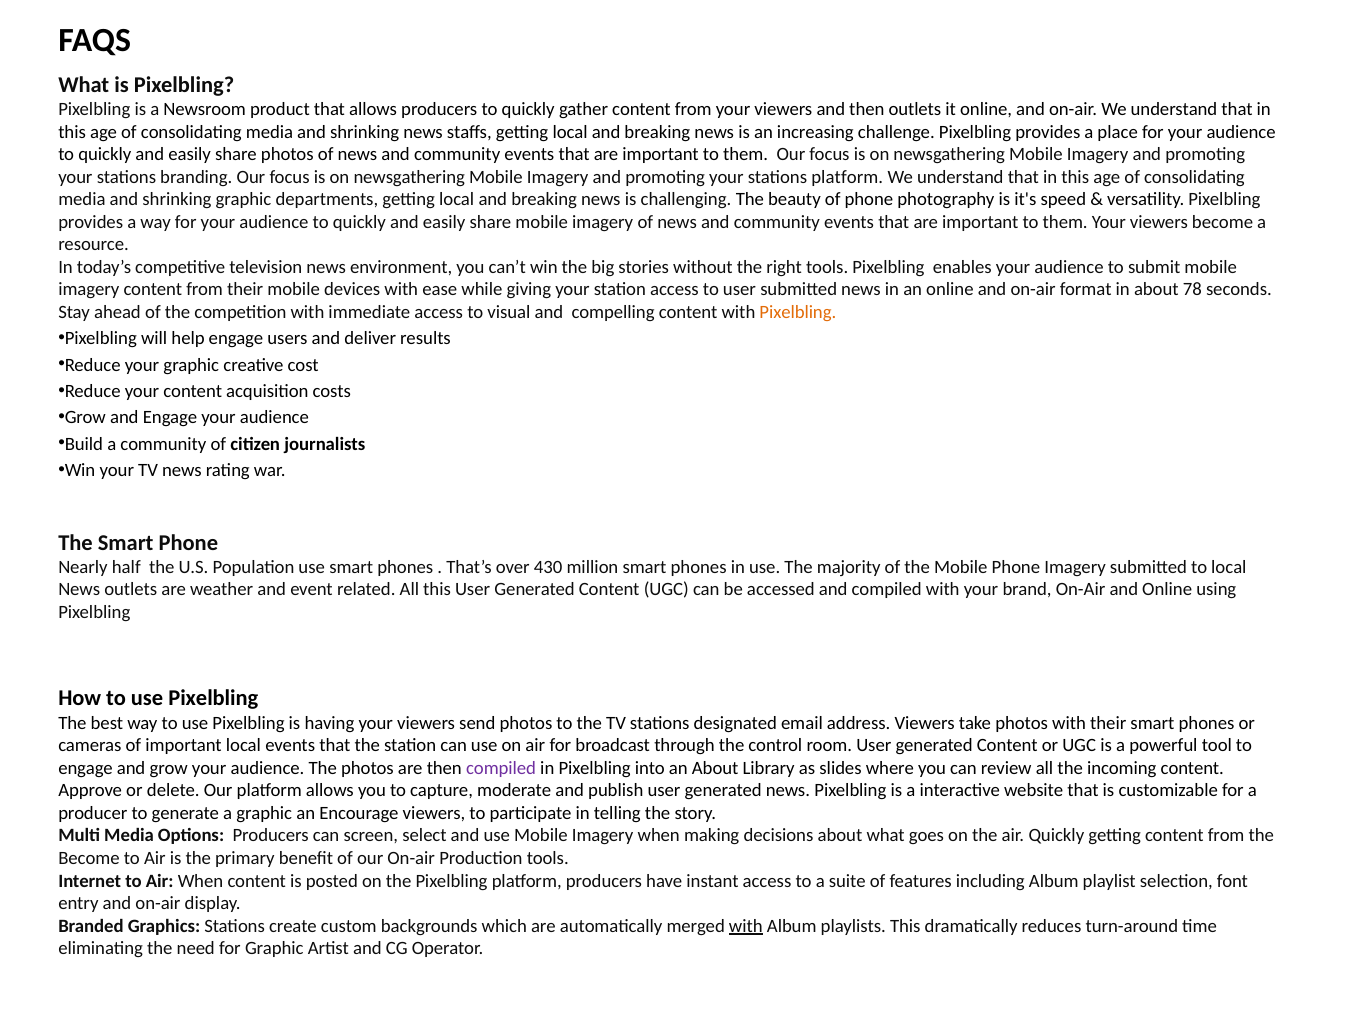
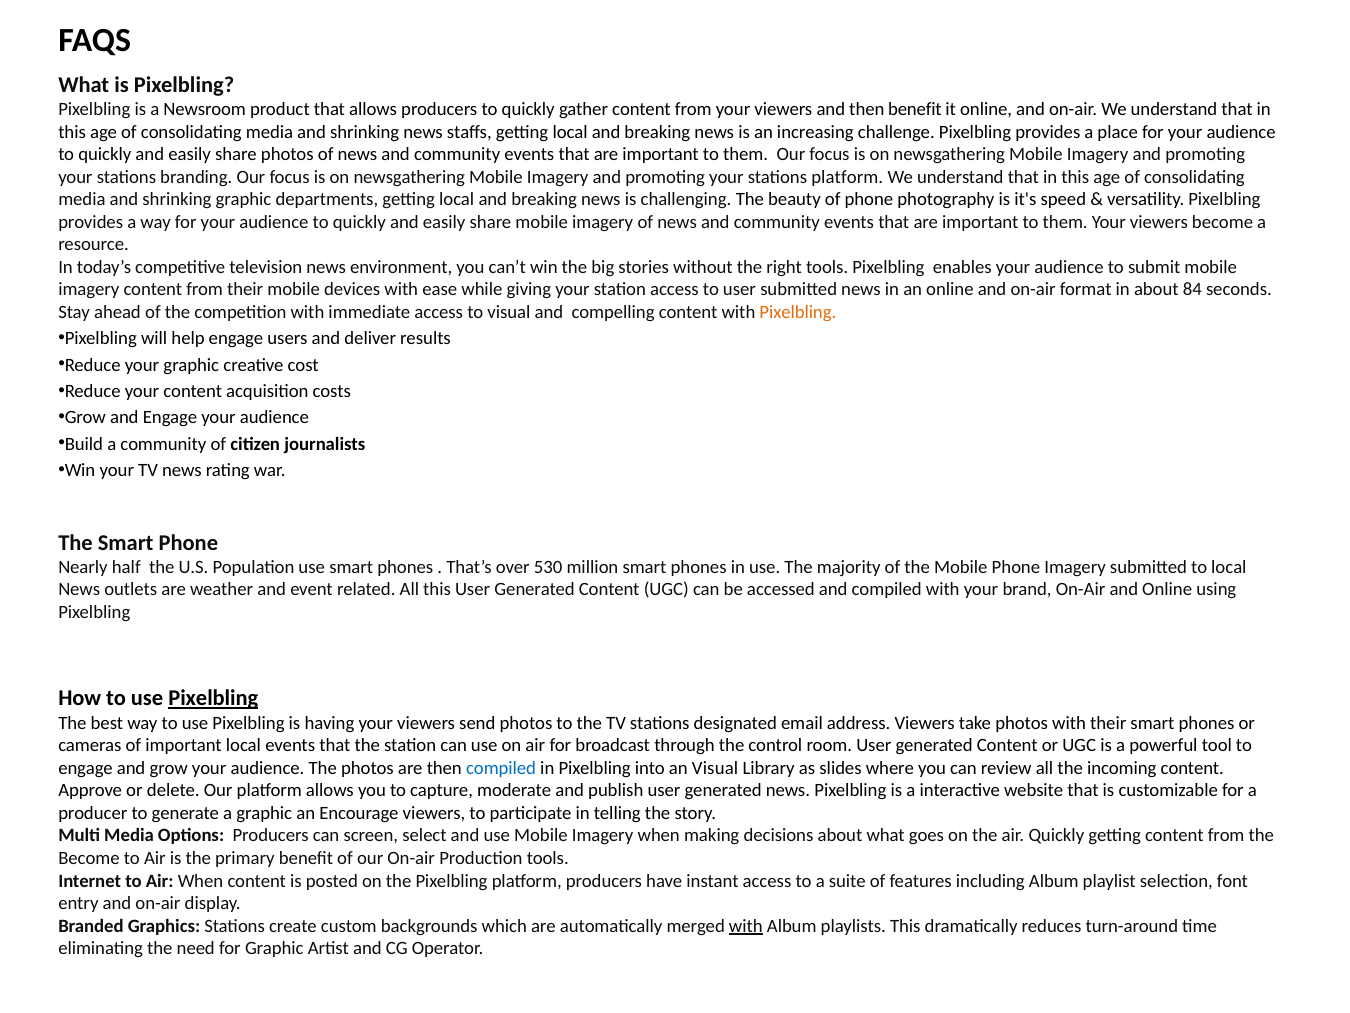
then outlets: outlets -> benefit (915, 109)
78: 78 -> 84 (1192, 290)
430: 430 -> 530 (548, 567)
Pixelbling underline: none -> present (213, 698)
compiled colour: purple -> blue (501, 768)
an About: About -> Visual (715, 768)
